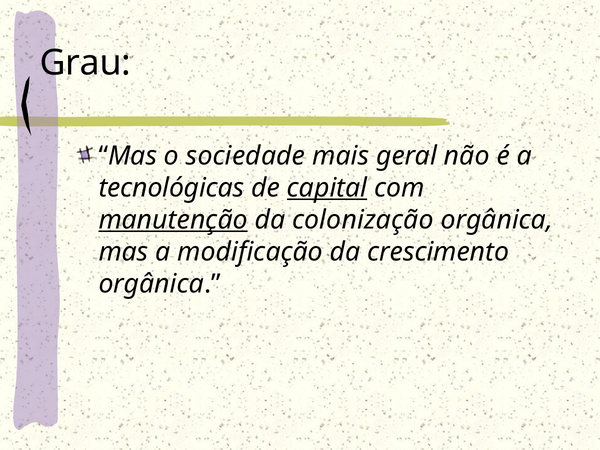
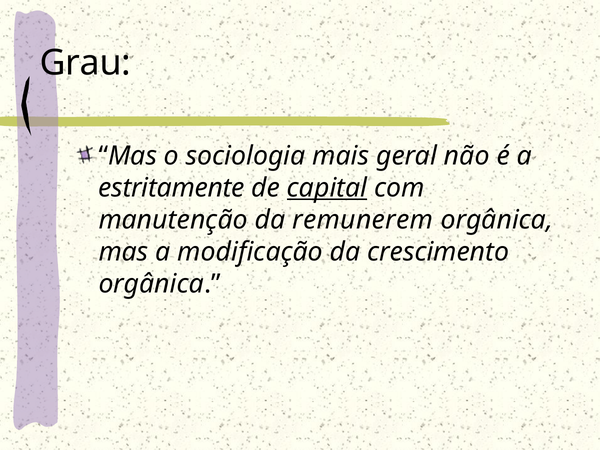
sociedade: sociedade -> sociologia (246, 156)
tecnológicas: tecnológicas -> estritamente (171, 188)
manutenção underline: present -> none (173, 220)
colonização: colonização -> remunerem (363, 220)
